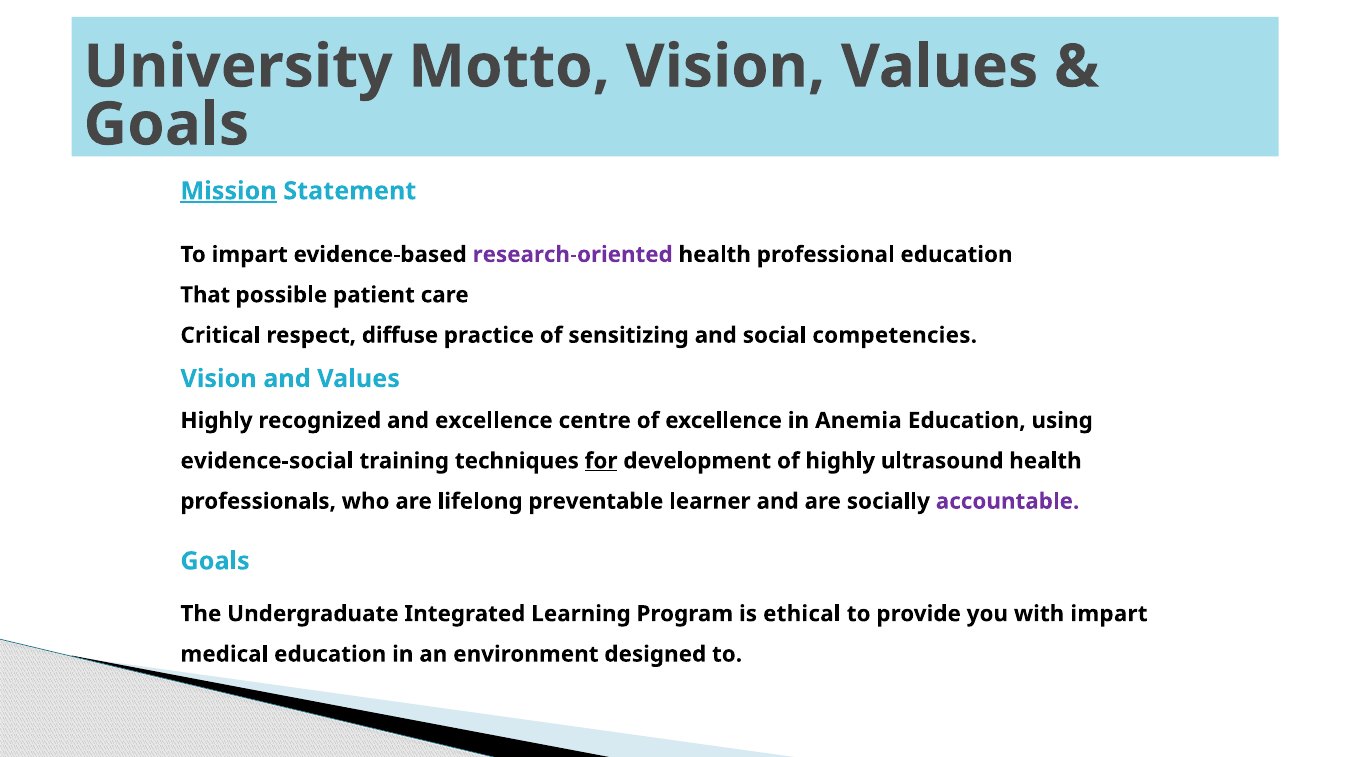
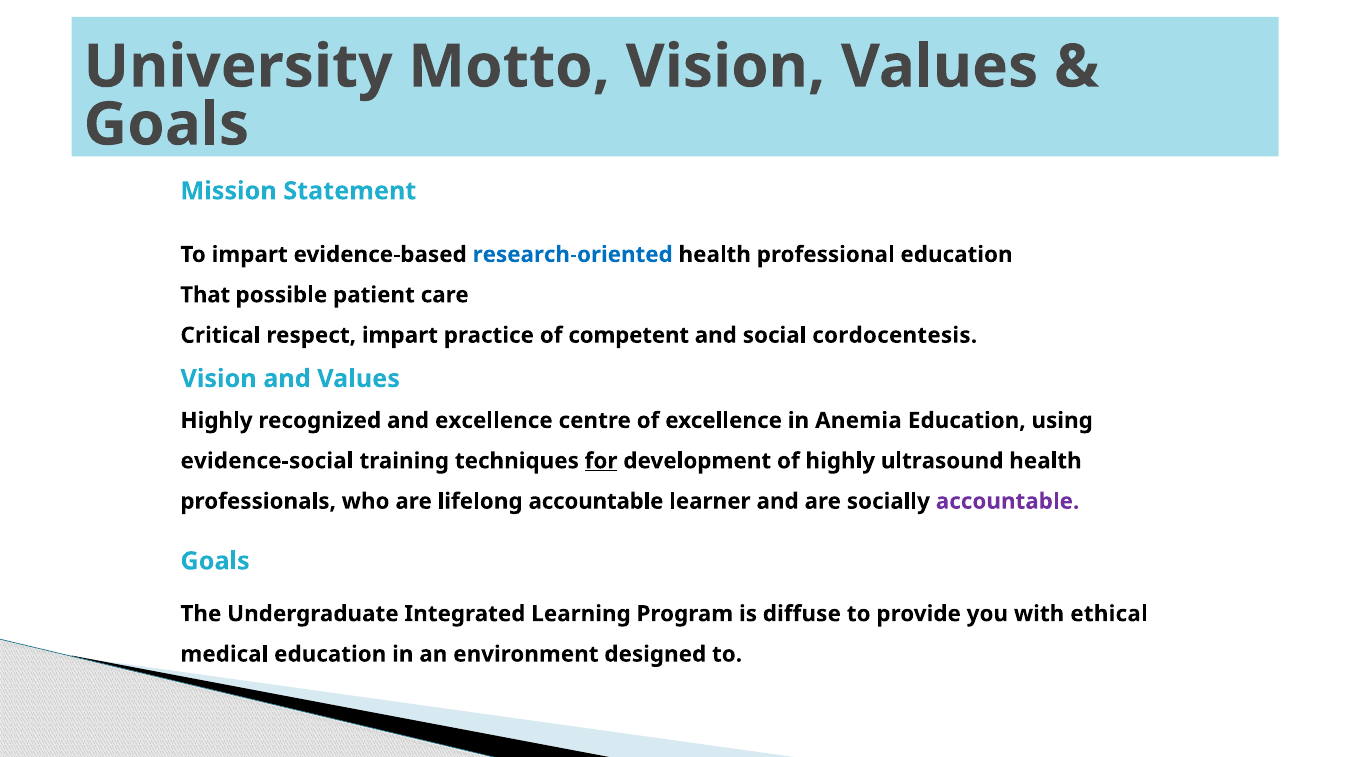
Mission underline: present -> none (229, 191)
research-oriented colour: purple -> blue (573, 255)
respect diffuse: diffuse -> impart (400, 335)
sensitizing: sensitizing -> competent (629, 335)
competencies: competencies -> cordocentesis (895, 335)
lifelong preventable: preventable -> accountable (596, 501)
ethical: ethical -> diffuse (802, 614)
with impart: impart -> ethical (1109, 614)
